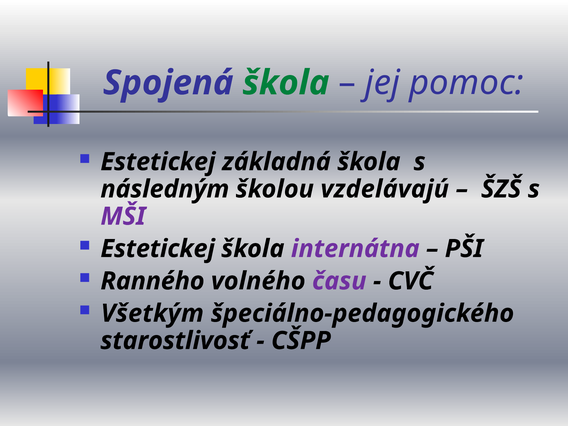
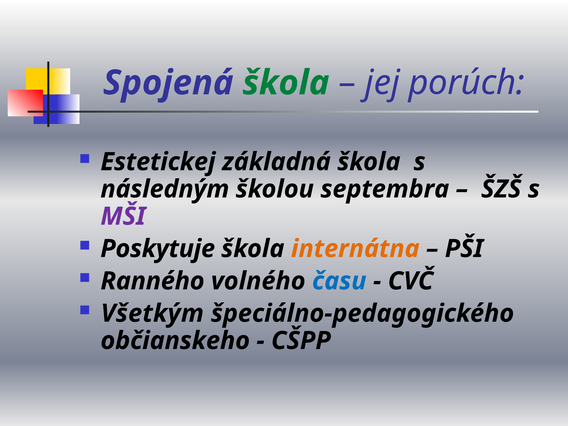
pomoc: pomoc -> porúch (467, 83)
vzdelávajú: vzdelávajú -> septembra (385, 189)
Estetickej: Estetickej -> Poskytuje (158, 249)
internátna colour: purple -> orange (355, 249)
času colour: purple -> blue (339, 281)
starostlivosť: starostlivosť -> občianskeho (175, 341)
